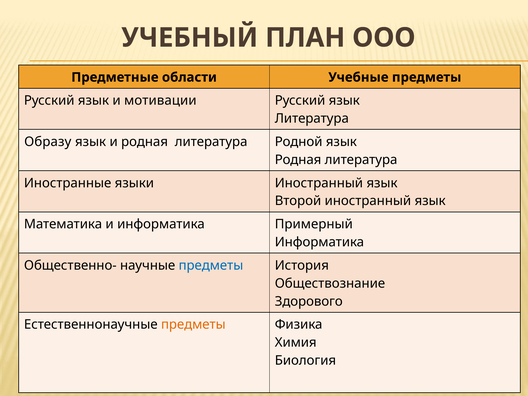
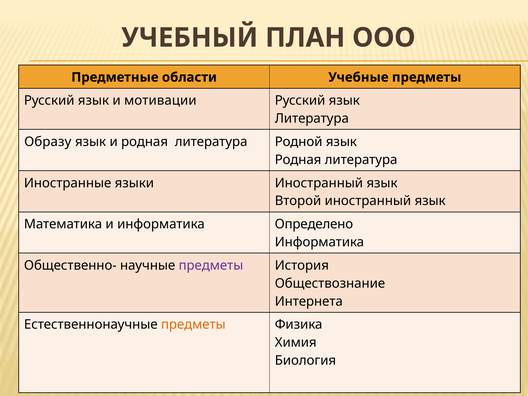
Примерный: Примерный -> Определено (314, 224)
предметы colour: blue -> purple (211, 265)
Здорового: Здорового -> Интернета (309, 301)
